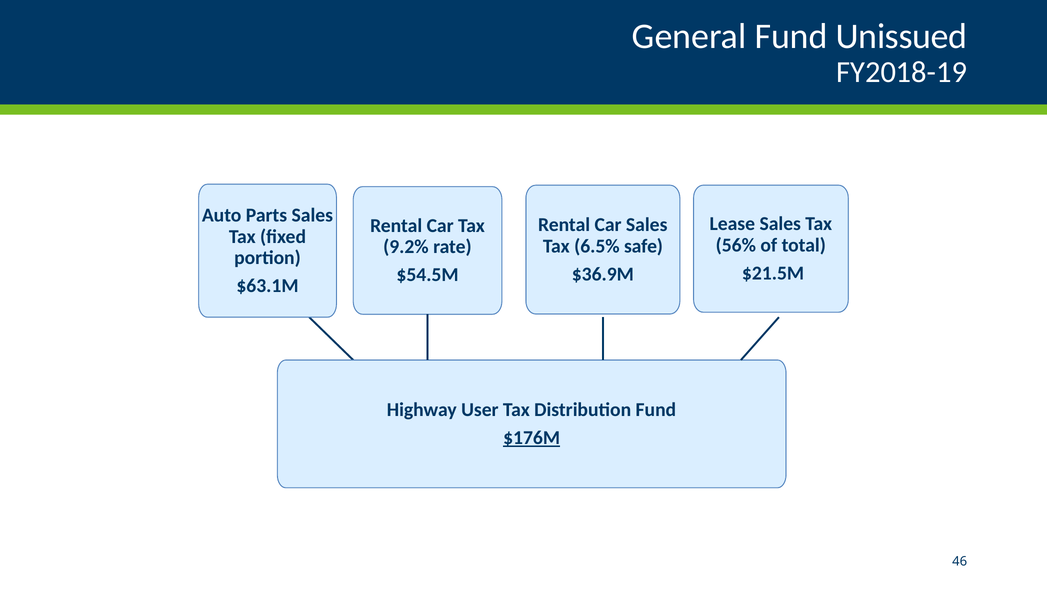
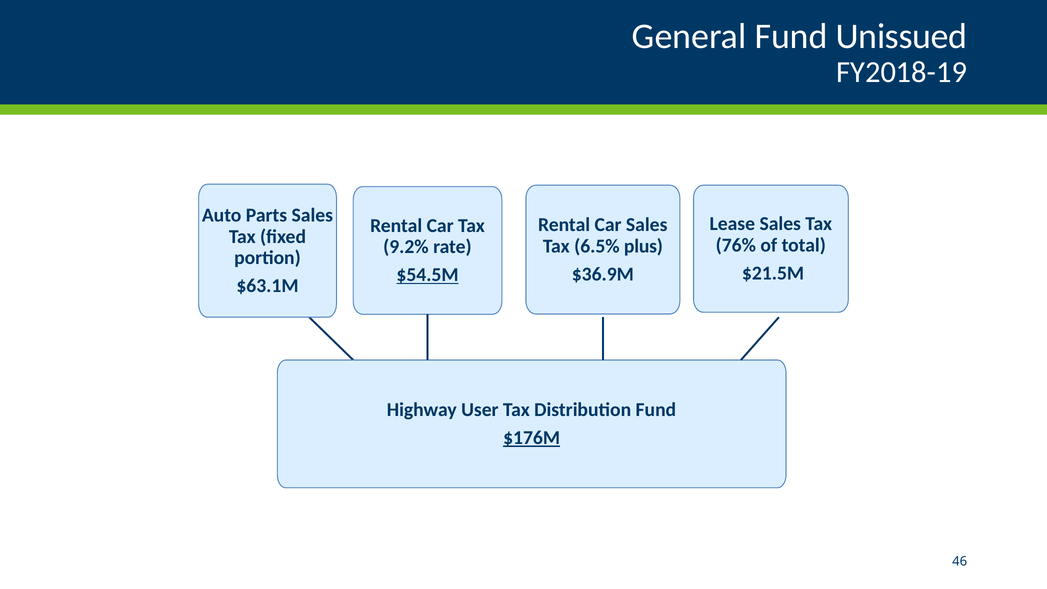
56%: 56% -> 76% (736, 245)
safe: safe -> plus (643, 246)
$54.5M underline: none -> present (428, 275)
